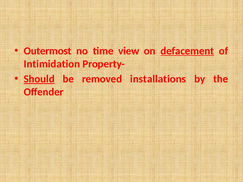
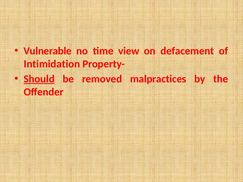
Outermost: Outermost -> Vulnerable (48, 51)
defacement underline: present -> none (187, 51)
installations: installations -> malpractices (158, 79)
